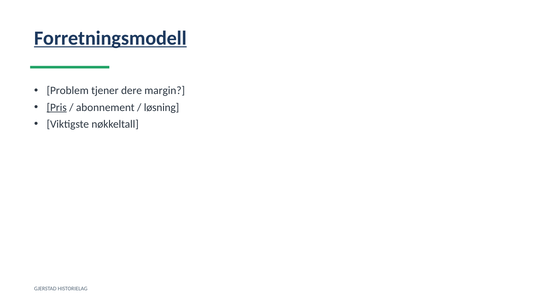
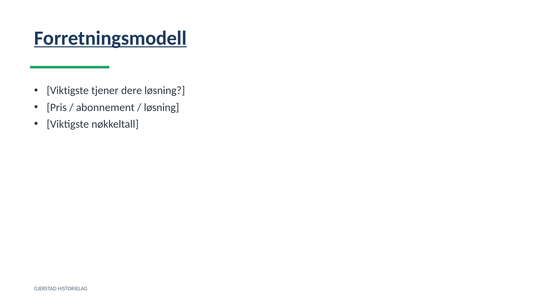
Problem: Problem -> Viktigste (68, 91)
dere margin: margin -> løsning (165, 91)
Pris underline: present -> none (57, 108)
